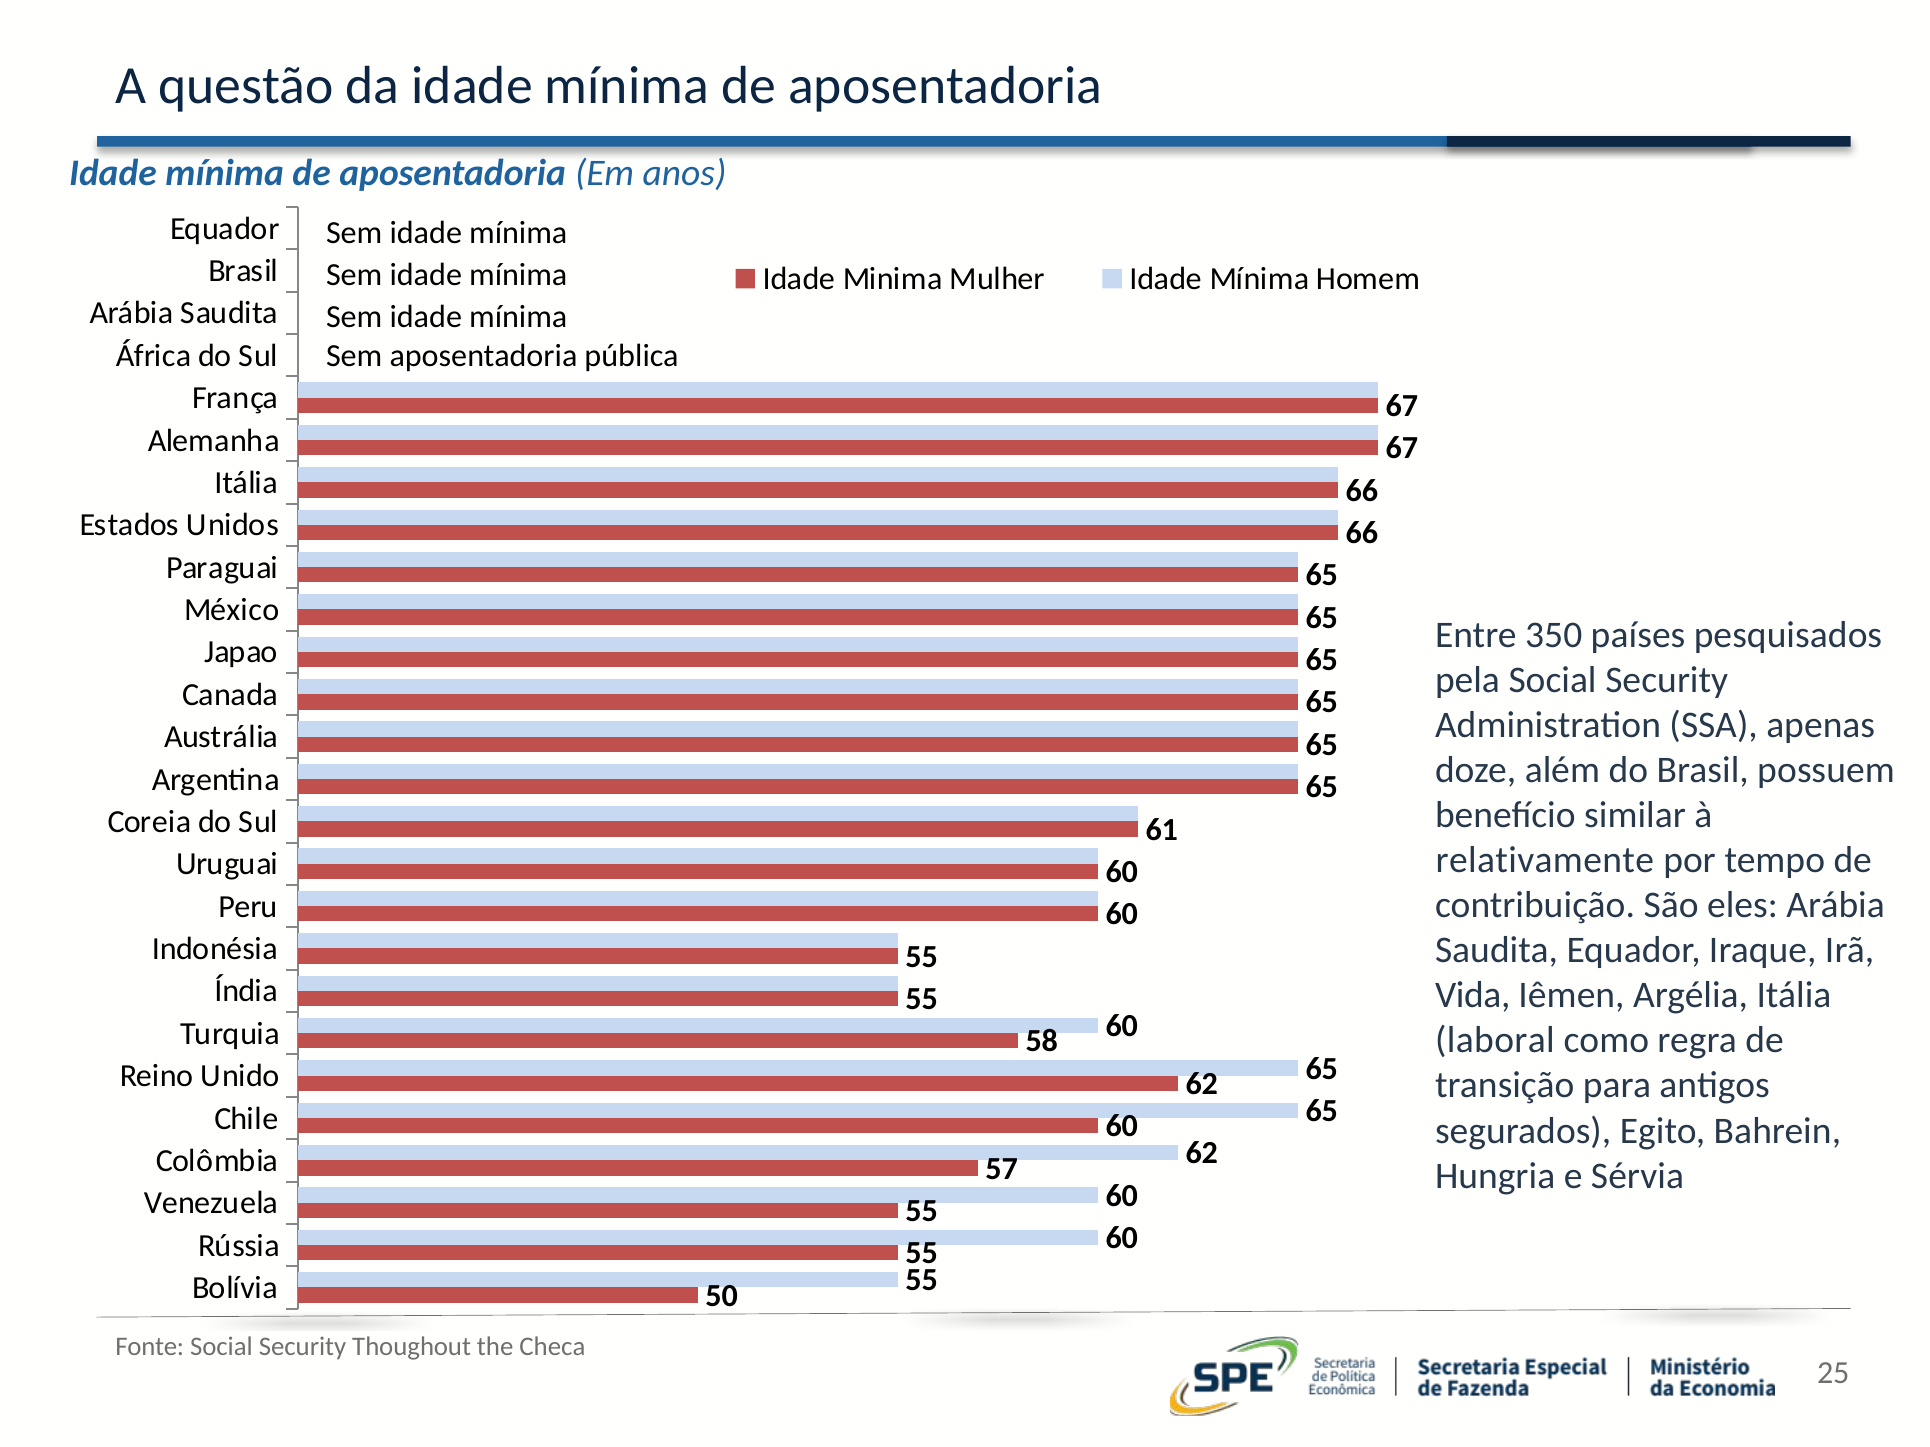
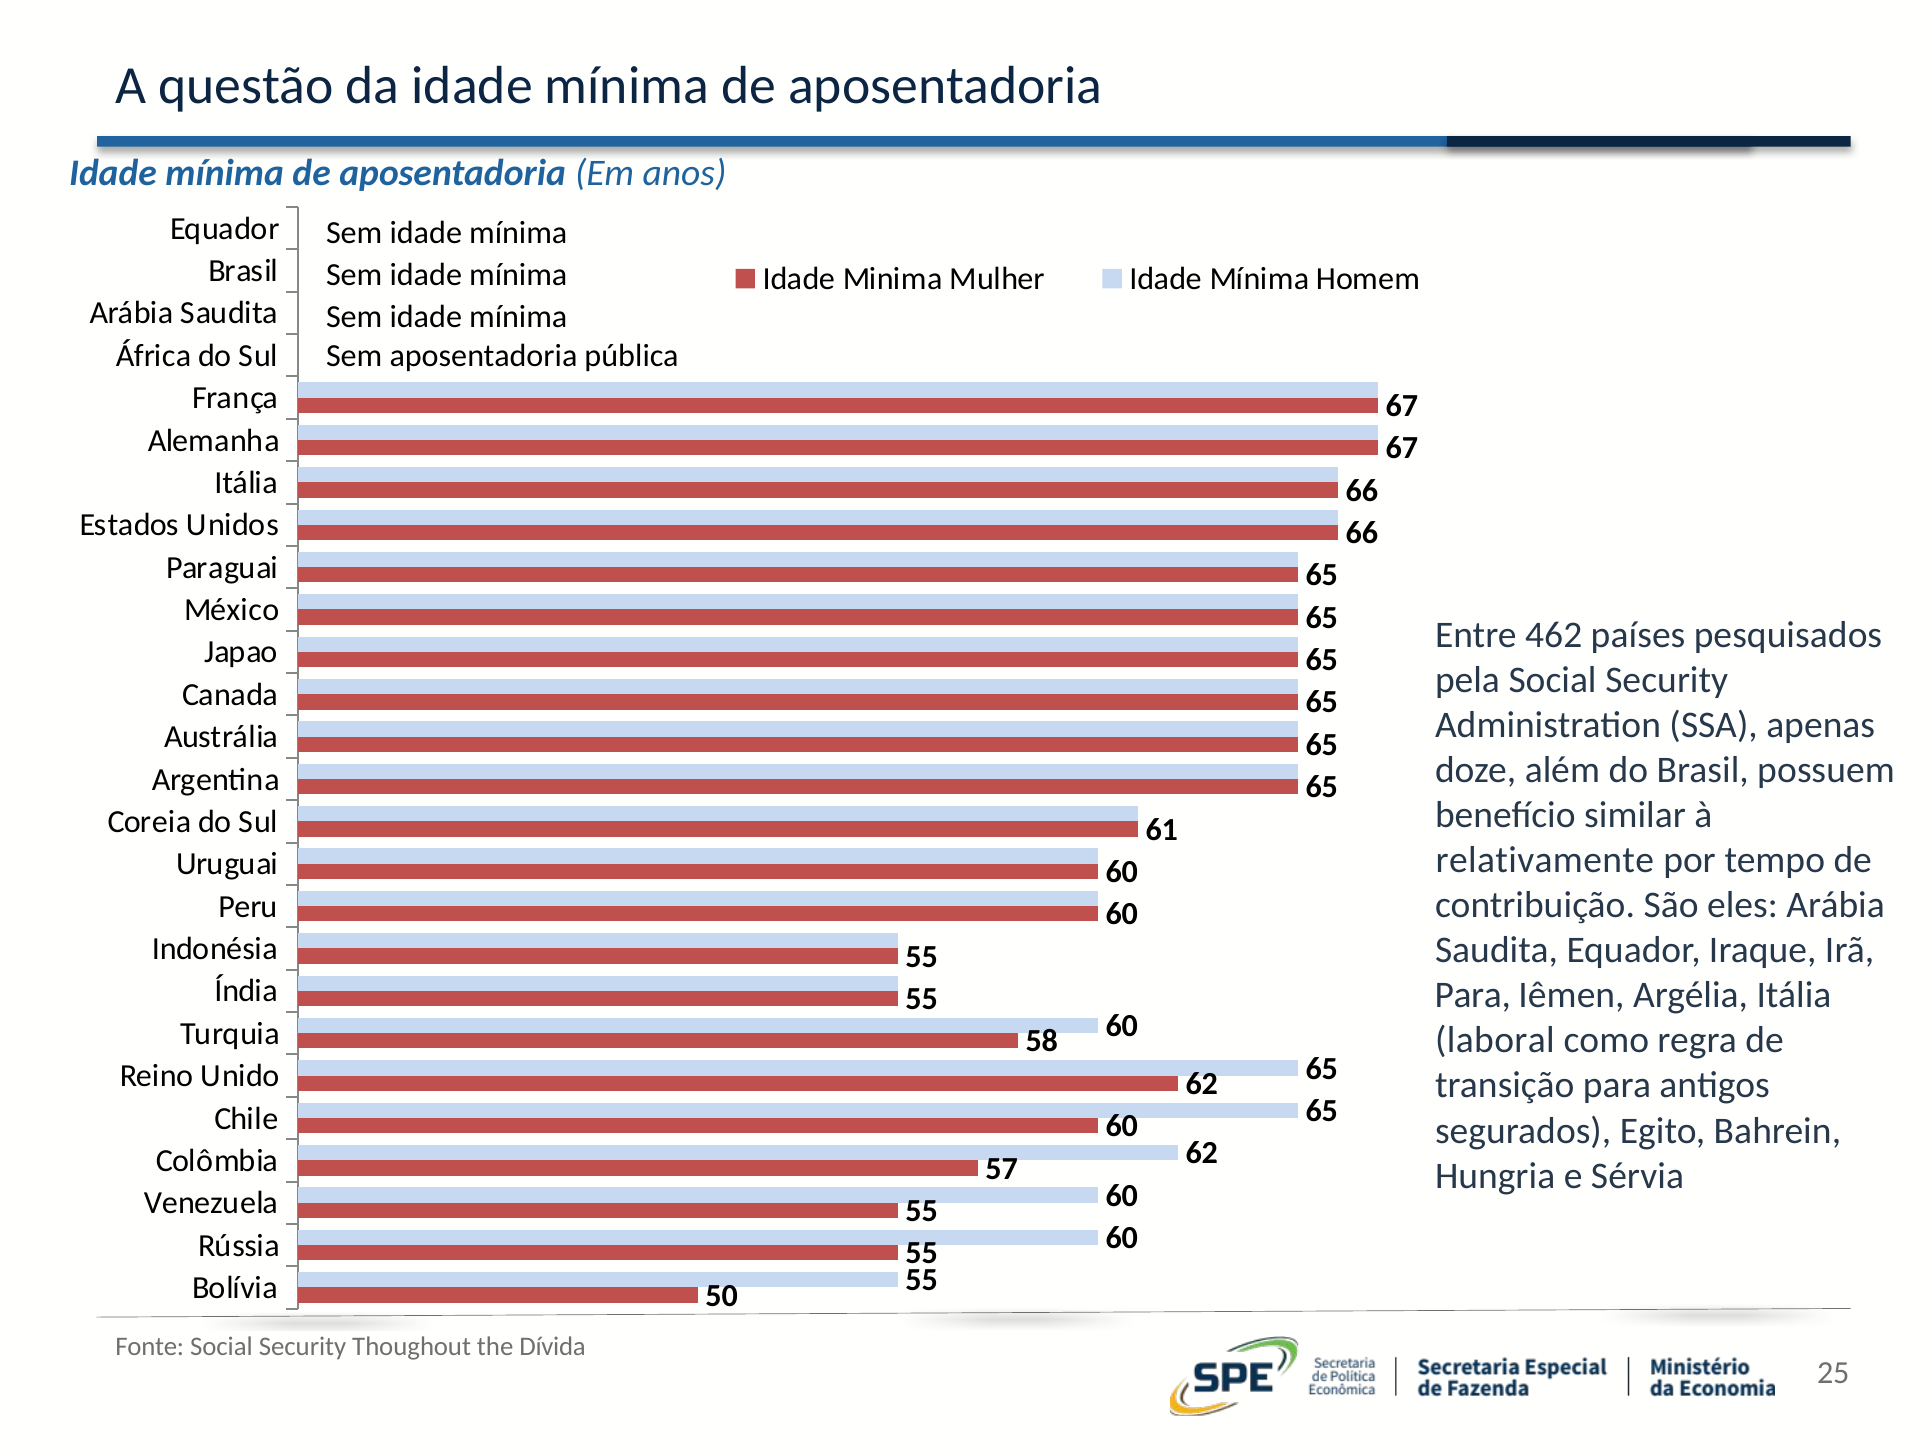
350: 350 -> 462 (1554, 635)
Vida: Vida -> Para (1473, 996)
Checa: Checa -> Dívida (553, 1347)
